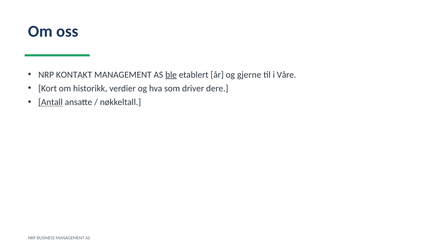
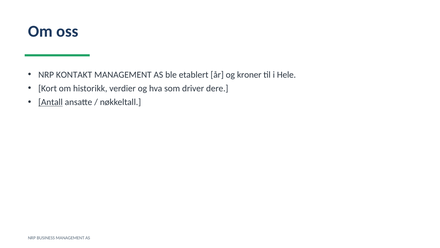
ble underline: present -> none (171, 75)
gjerne: gjerne -> kroner (249, 75)
Våre: Våre -> Hele (286, 75)
